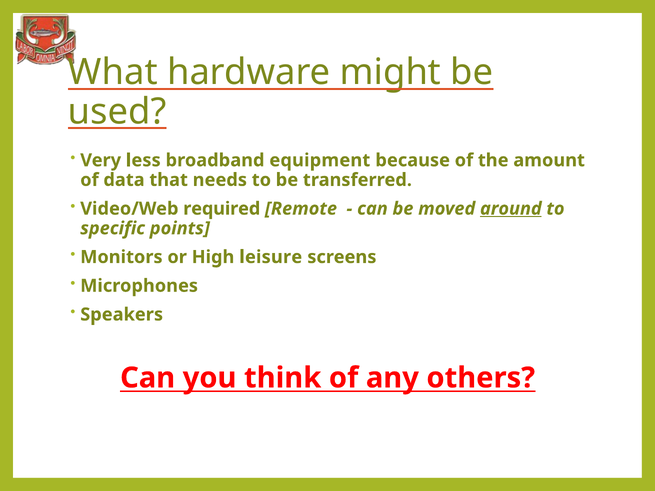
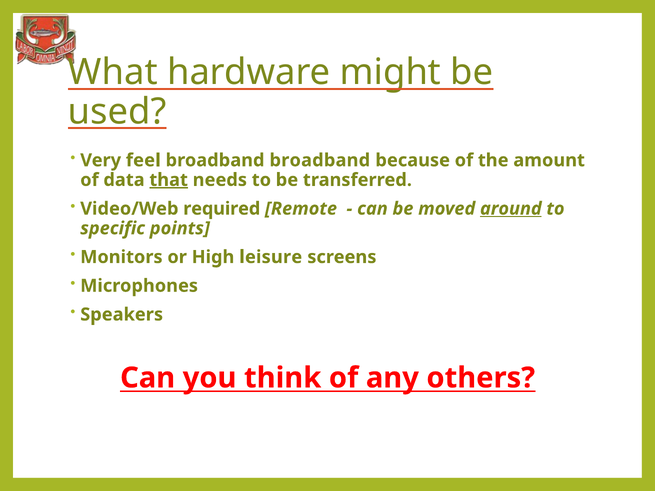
less: less -> feel (143, 160)
broadband equipment: equipment -> broadband (320, 160)
that underline: none -> present (169, 180)
